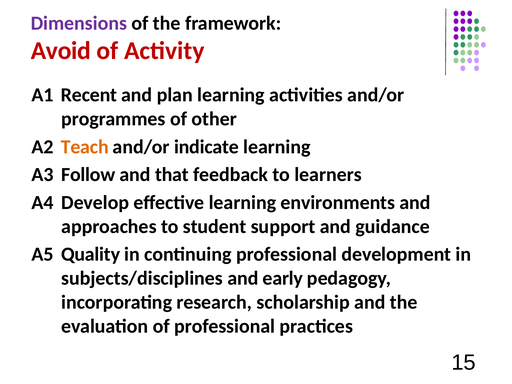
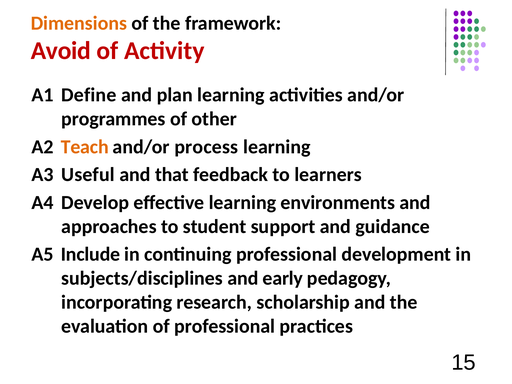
Dimensions colour: purple -> orange (79, 23)
Recent: Recent -> Define (89, 95)
indicate: indicate -> process (206, 147)
Follow: Follow -> Useful (88, 175)
Quality: Quality -> Include (91, 254)
